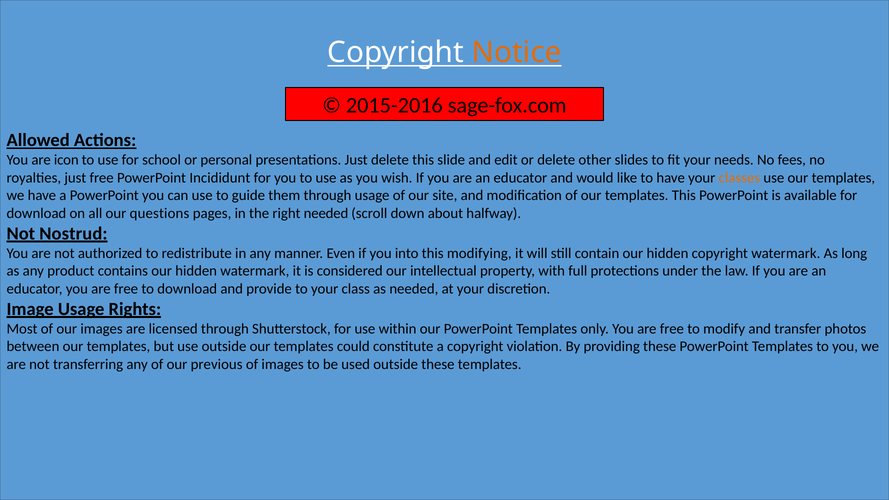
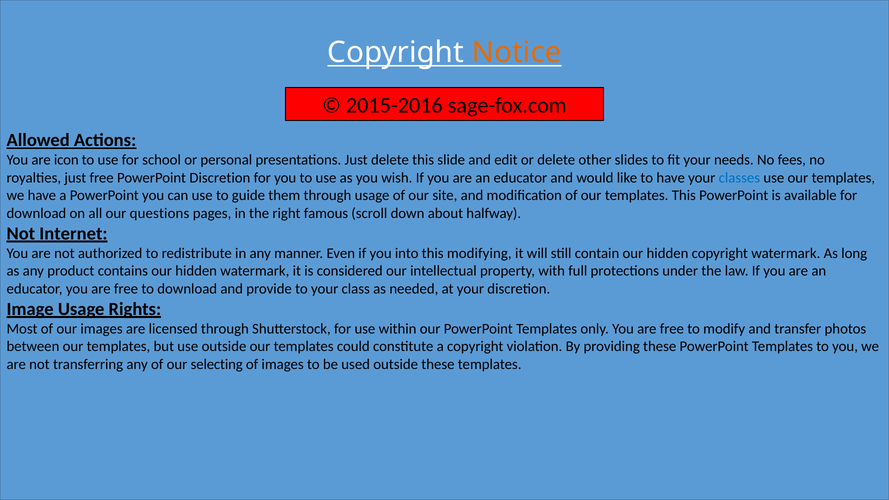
PowerPoint Incididunt: Incididunt -> Discretion (220, 178)
classes colour: orange -> blue (739, 178)
right needed: needed -> famous (326, 213)
Nostrud: Nostrud -> Internet (73, 234)
previous: previous -> selecting (217, 364)
